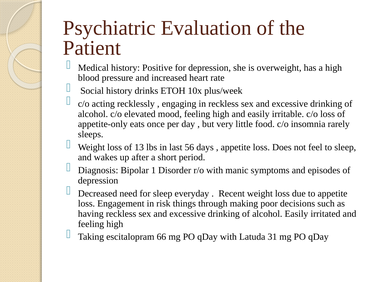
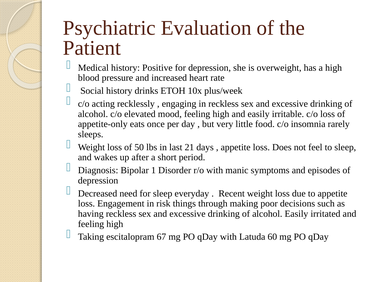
13: 13 -> 50 (139, 148)
56: 56 -> 21 (189, 148)
66: 66 -> 67 (161, 238)
31: 31 -> 60 (272, 238)
